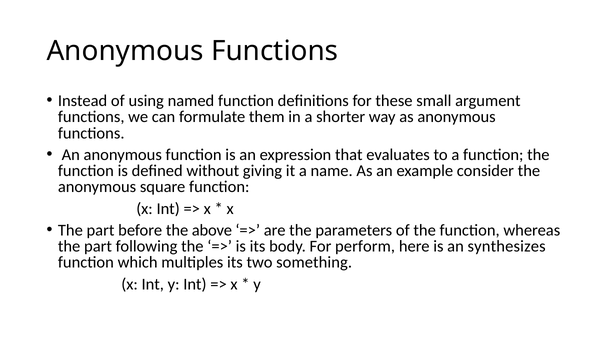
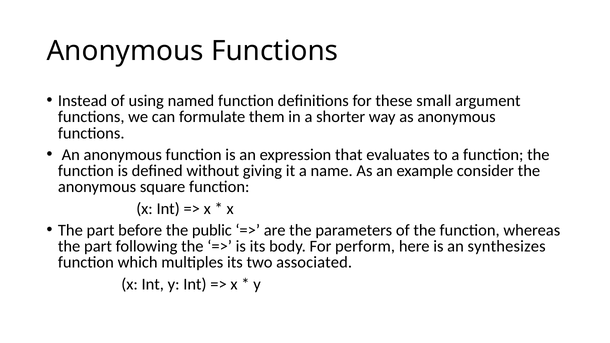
above: above -> public (212, 230)
something: something -> associated (314, 263)
